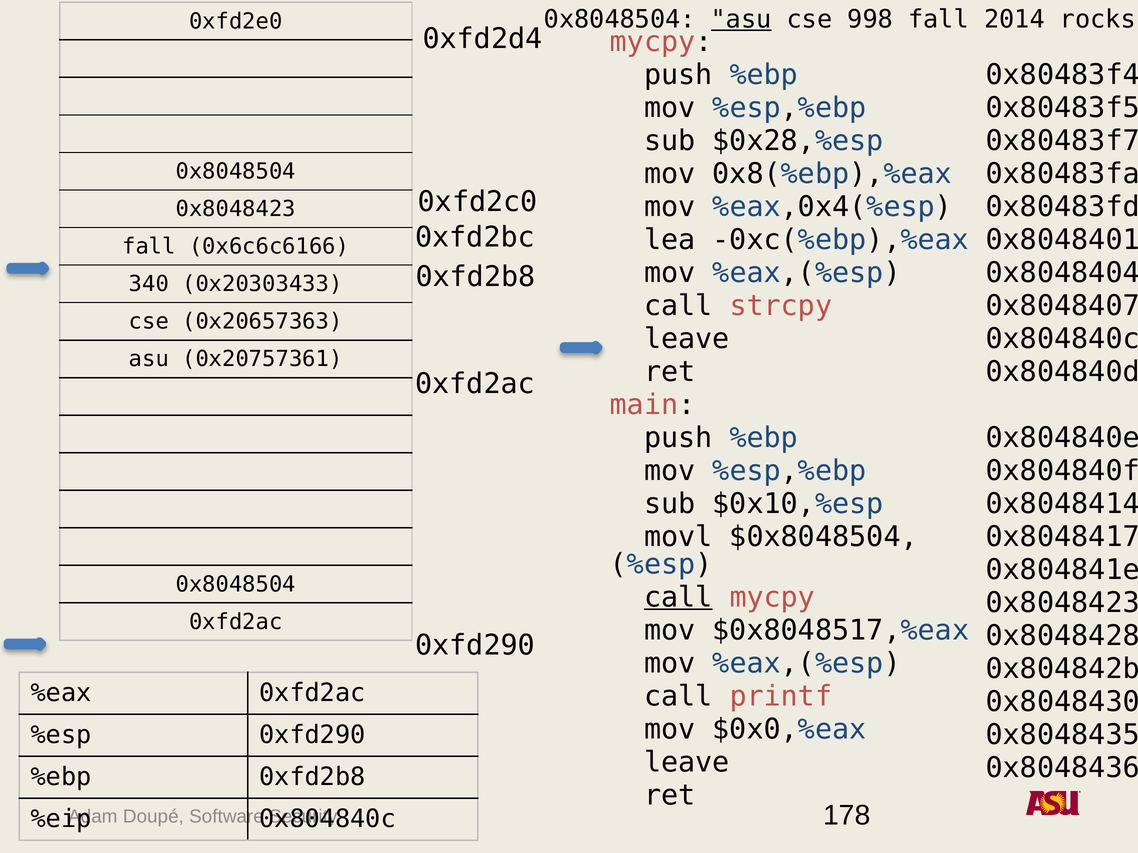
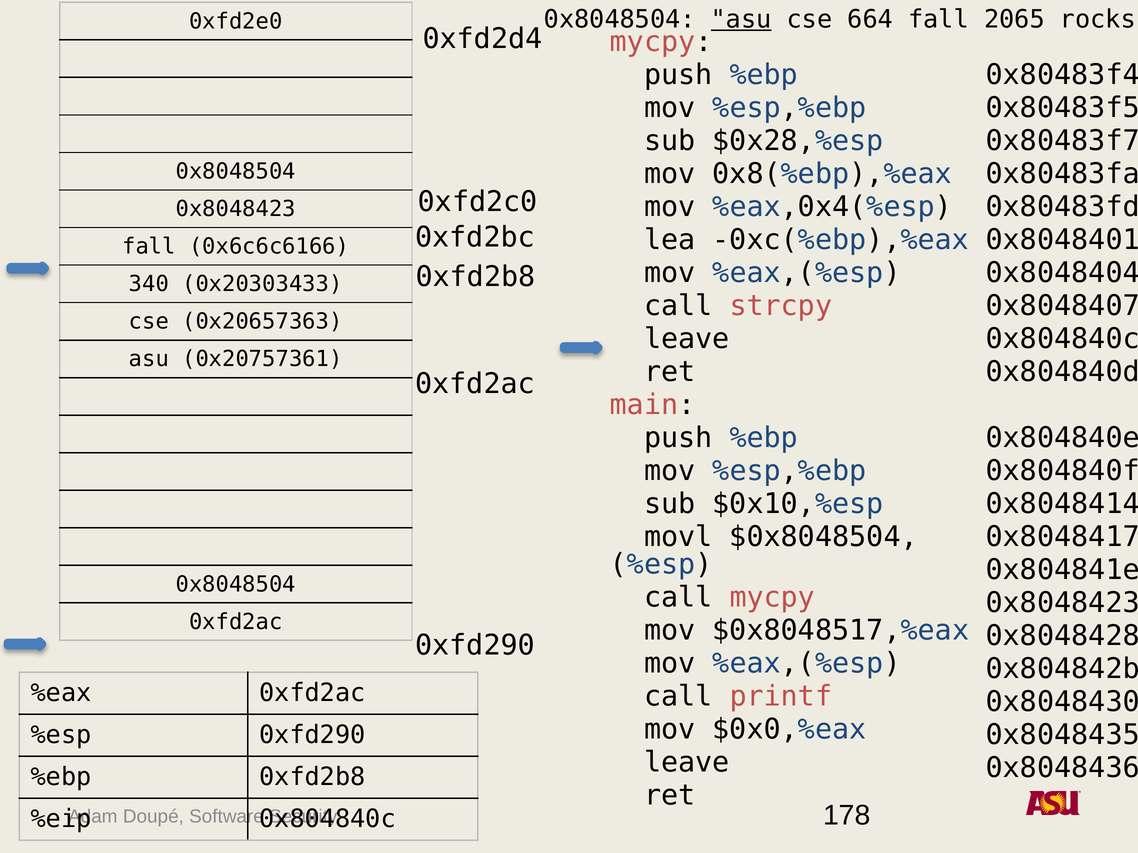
998: 998 -> 664 (870, 19)
2014: 2014 -> 2065 (1014, 19)
call underline: present -> none (678, 597)
